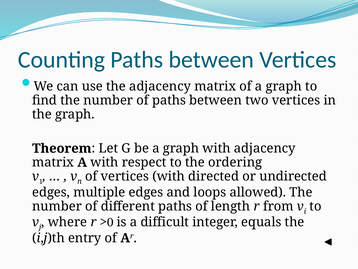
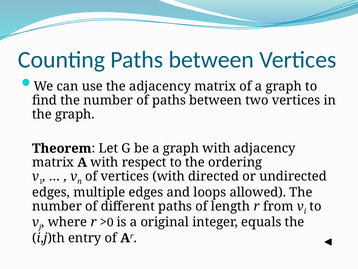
difficult: difficult -> original (165, 222)
